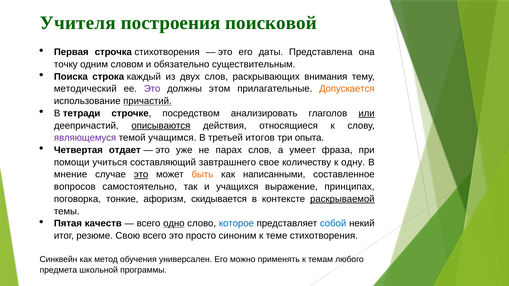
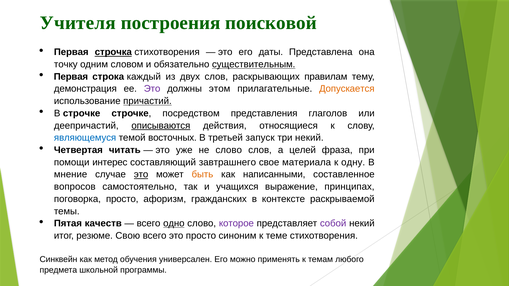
строчка underline: none -> present (113, 52)
существительным underline: none -> present (254, 64)
Поиска: Поиска -> Первая (71, 77)
внимания: внимания -> правилам (326, 77)
методический: методический -> демонстрация (85, 89)
В тетради: тетради -> строчке (82, 113)
анализировать: анализировать -> представления (264, 113)
или underline: present -> none (367, 113)
являющемуся colour: purple -> blue (85, 138)
учащимся: учащимся -> восточных (172, 138)
итогов: итогов -> запуск (260, 138)
три опыта: опыта -> некий (309, 138)
отдает: отдает -> читать (125, 150)
не парах: парах -> слово (229, 150)
умеет: умеет -> целей (303, 150)
учиться: учиться -> интерес (110, 162)
количеству: количеству -> материала (307, 162)
поговорка тонкие: тонкие -> просто (122, 199)
скидывается: скидывается -> гражданских (219, 199)
раскрываемой underline: present -> none (342, 199)
которое colour: blue -> purple (236, 224)
собой colour: blue -> purple (333, 224)
